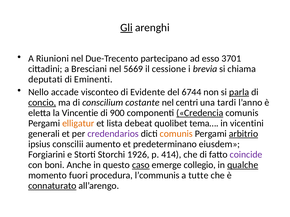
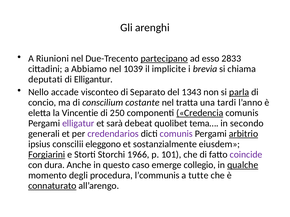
Gli underline: present -> none (126, 28)
partecipano underline: none -> present (164, 59)
3701: 3701 -> 2833 (231, 59)
Bresciani: Bresciani -> Abbiamo (89, 69)
5669: 5669 -> 1039 (133, 69)
cessione: cessione -> implicite (169, 69)
Eminenti: Eminenti -> Elligantur (93, 80)
Evidente: Evidente -> Separato (148, 92)
6744: 6744 -> 1343 (192, 92)
concio underline: present -> none (42, 103)
centri: centri -> tratta (187, 103)
900: 900 -> 250 (117, 113)
elligatur colour: orange -> purple (78, 124)
lista: lista -> sarà (115, 124)
vicentini: vicentini -> secondo (247, 124)
comunis colour: orange -> purple (176, 134)
aumento: aumento -> eleggono (103, 144)
predeterminano: predeterminano -> sostanzialmente (165, 144)
Forgiarini underline: none -> present (47, 155)
1926: 1926 -> 1966 (138, 155)
414: 414 -> 101 (171, 155)
boni: boni -> dura (55, 165)
caso underline: present -> none (141, 165)
fuori: fuori -> degli (78, 176)
